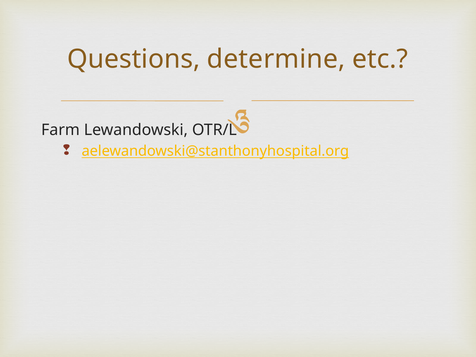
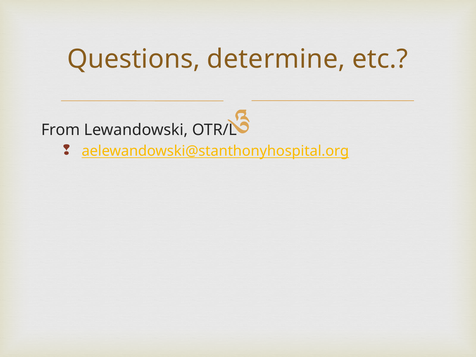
Farm: Farm -> From (61, 130)
